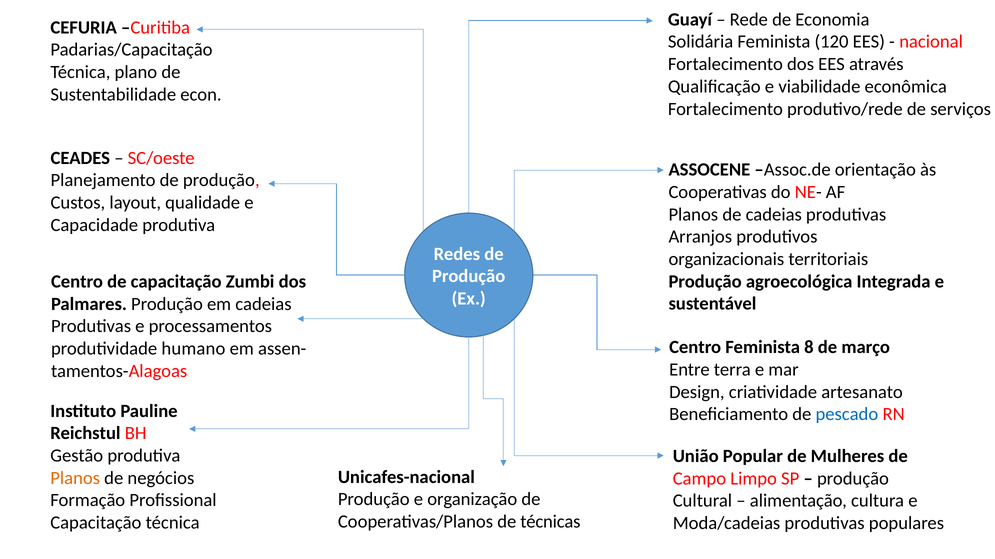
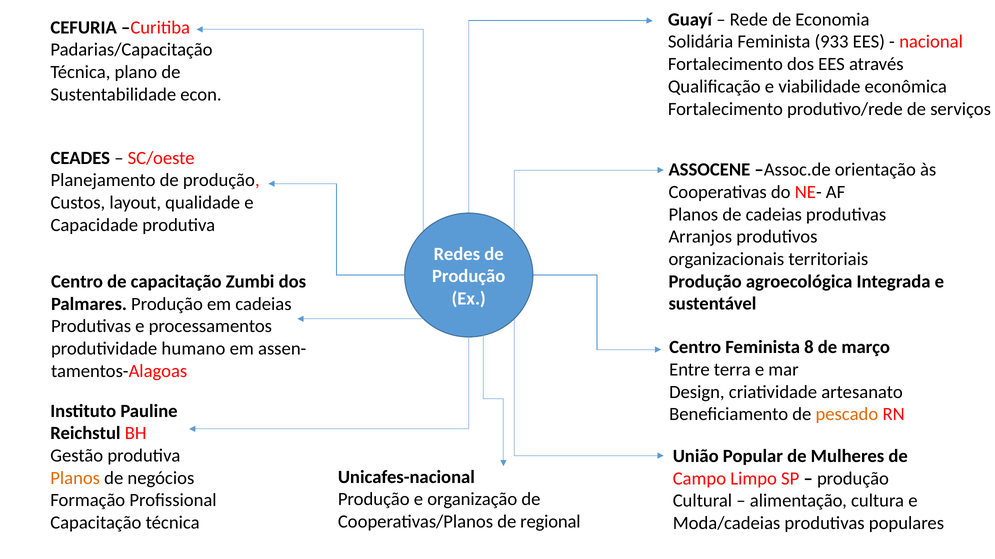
120: 120 -> 933 (832, 42)
pescado colour: blue -> orange (847, 415)
técnicas: técnicas -> regional (550, 522)
